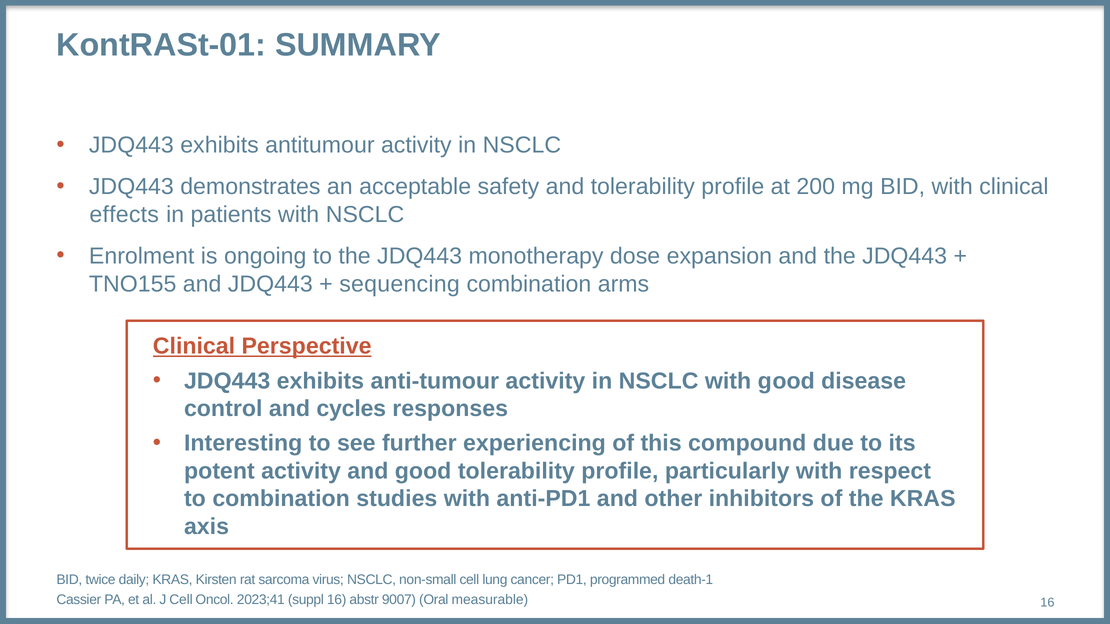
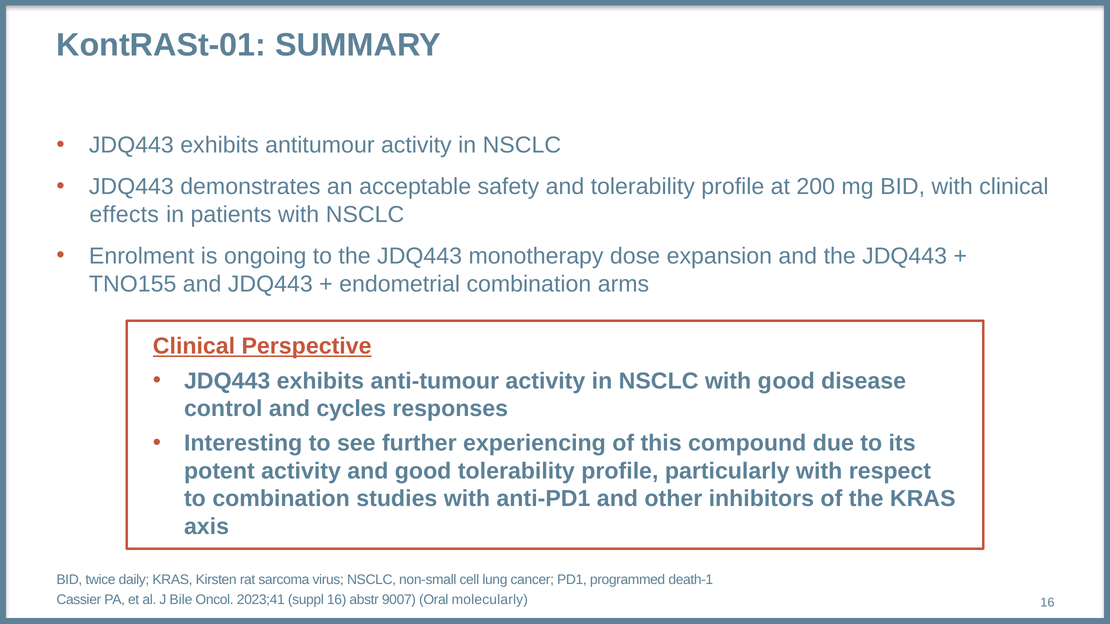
sequencing: sequencing -> endometrial (400, 284)
J Cell: Cell -> Bile (181, 600)
measurable: measurable -> molecularly (490, 600)
